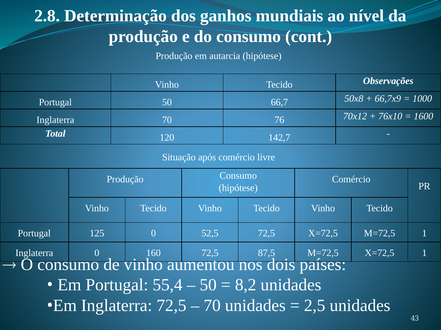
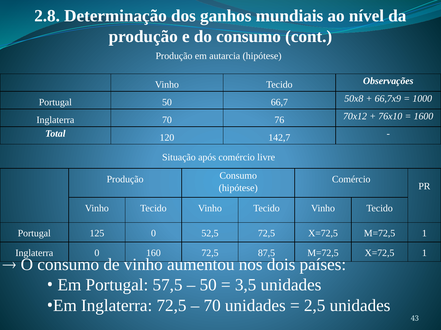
55,4: 55,4 -> 57,5 (168, 286)
8,2: 8,2 -> 3,5 (246, 286)
